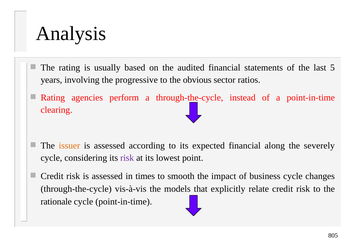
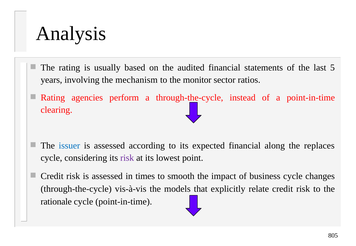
progressive: progressive -> mechanism (136, 80)
obvious: obvious -> monitor (197, 80)
issuer colour: orange -> blue (69, 146)
severely: severely -> replaces (319, 146)
